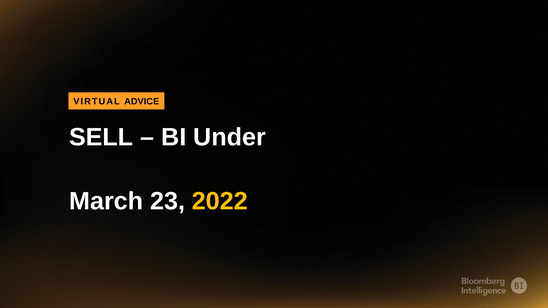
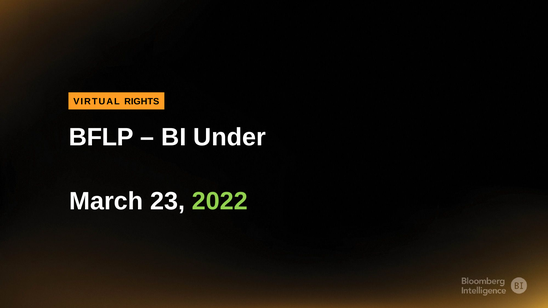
ADVICE: ADVICE -> RIGHTS (142, 102)
SELL: SELL -> BFLP (101, 137)
2022 colour: yellow -> light green (220, 201)
